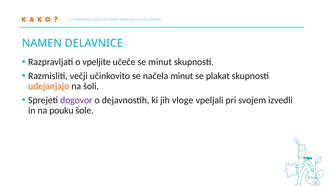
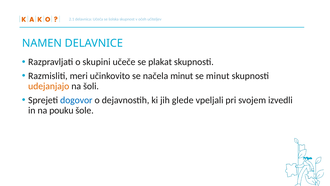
vpeljite: vpeljite -> skupini (97, 62)
se minut: minut -> plakat (160, 62)
večji: večji -> meri (79, 76)
se plakat: plakat -> minut (218, 76)
dogovor colour: purple -> blue (76, 100)
vloge: vloge -> glede (183, 100)
